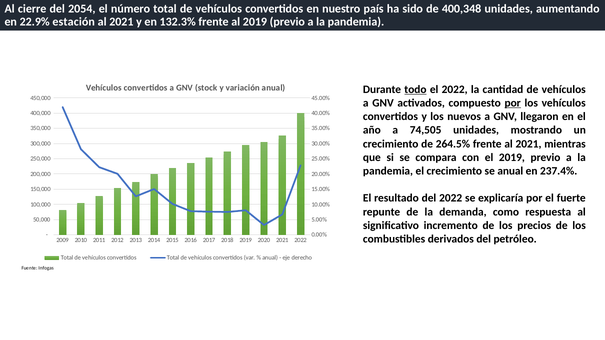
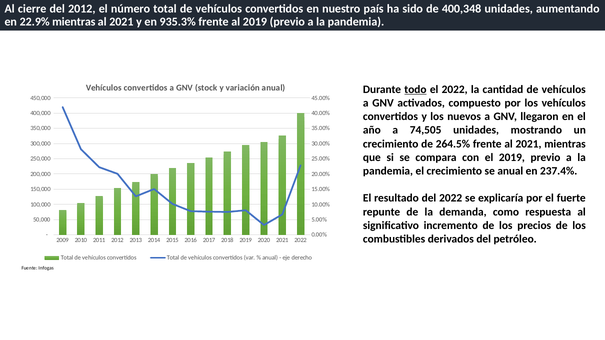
del 2054: 2054 -> 2012 (82, 9)
22.9% estación: estación -> mientras (74, 22)
132.3%: 132.3% -> 935.3% (178, 22)
por underline: present -> none (513, 103)
